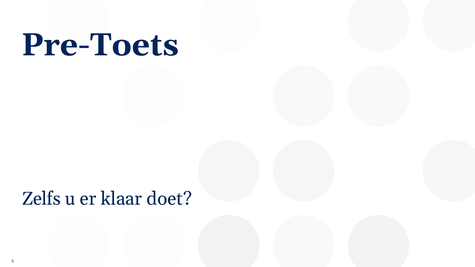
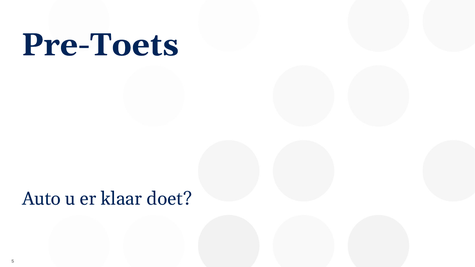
Zelfs: Zelfs -> Auto (41, 199)
